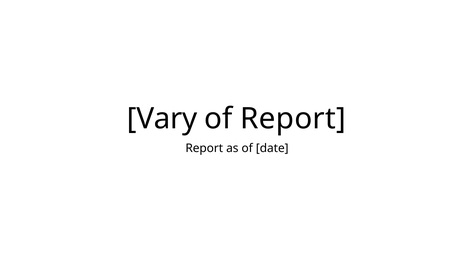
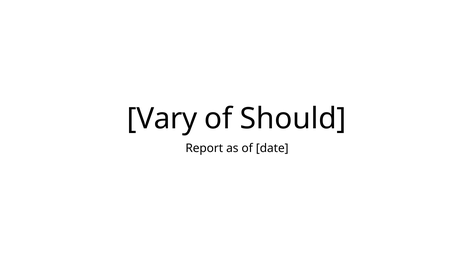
of Report: Report -> Should (293, 118)
